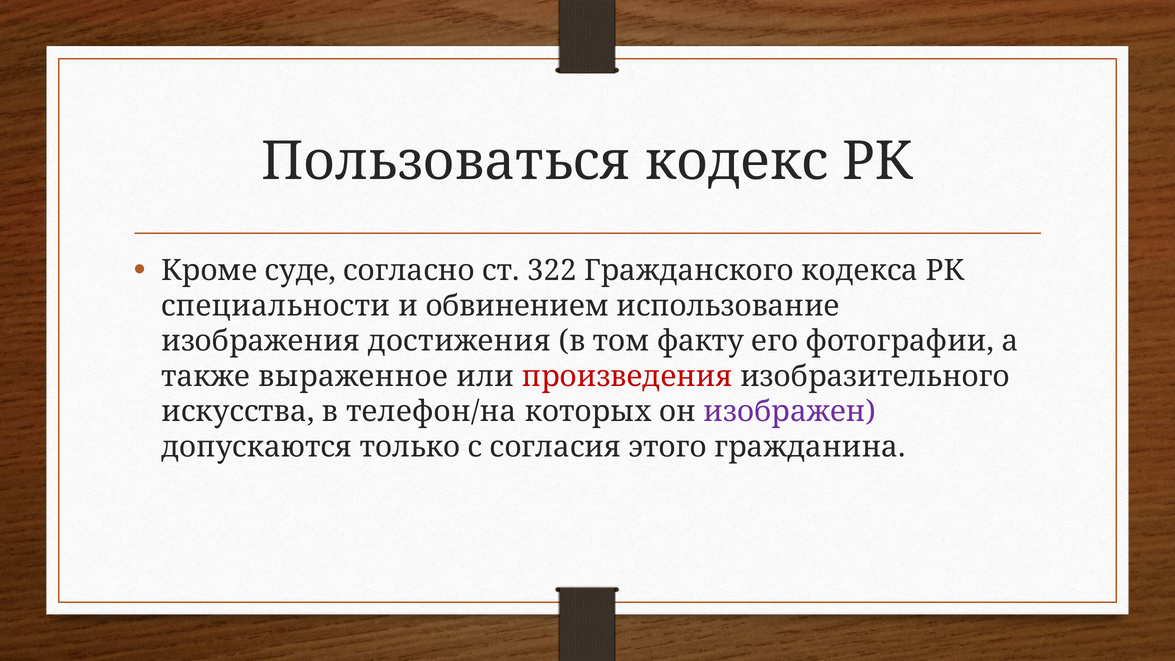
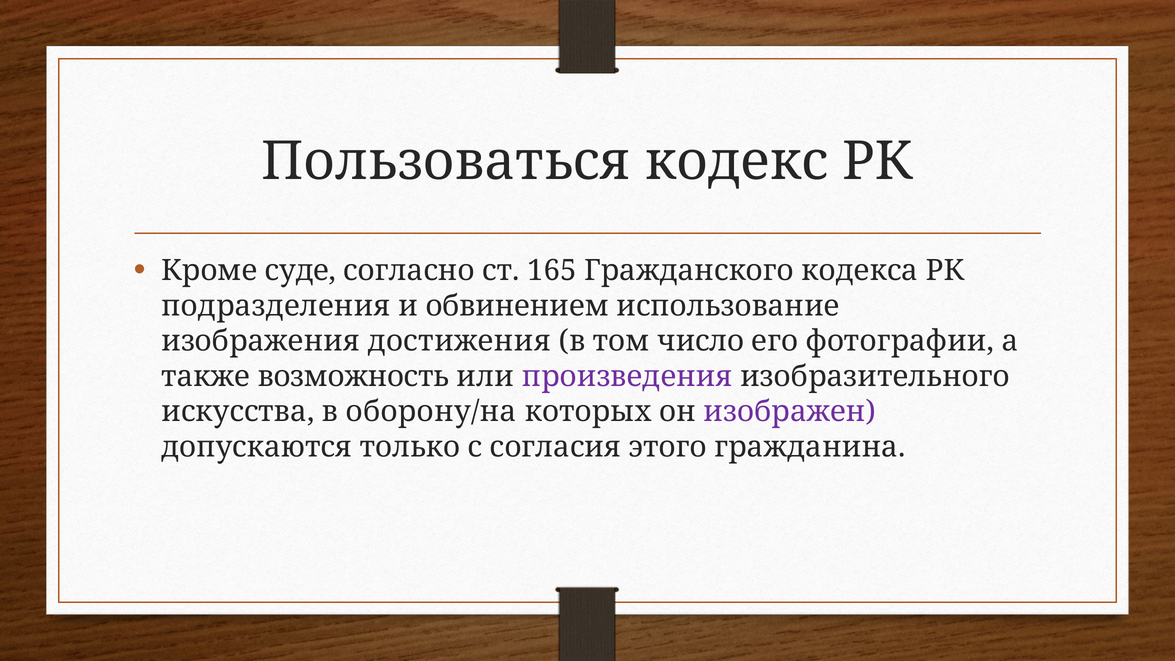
322: 322 -> 165 (552, 271)
специальности: специальности -> подразделения (276, 306)
факту: факту -> число (701, 341)
выраженное: выраженное -> возможность (353, 376)
произведения colour: red -> purple (627, 376)
телефон/на: телефон/на -> оборону/на (431, 412)
